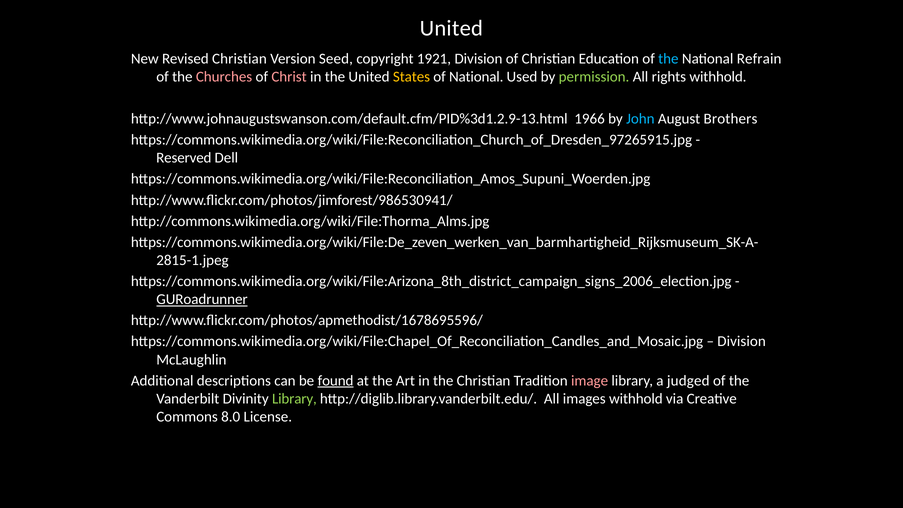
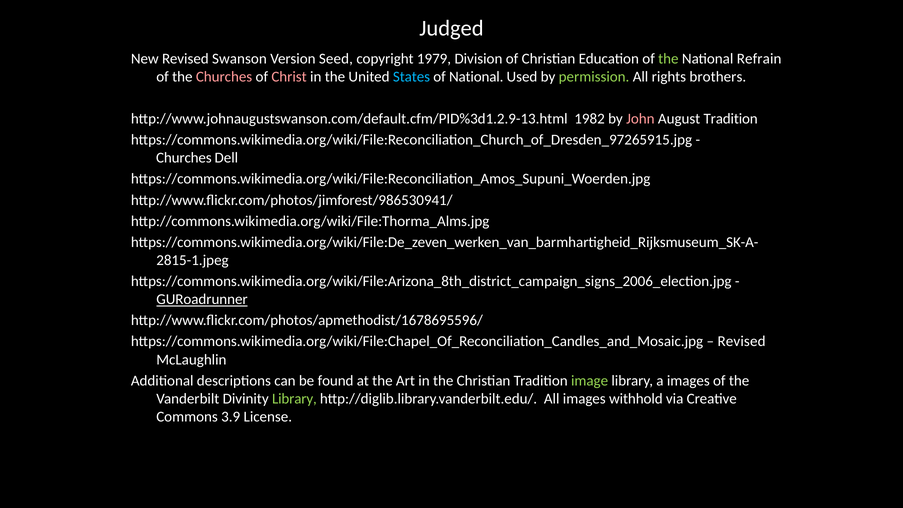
United: United -> Judged (451, 28)
Revised Christian: Christian -> Swanson (239, 59)
1921: 1921 -> 1979 (434, 59)
the colour: light blue -> light green (668, 59)
States colour: yellow -> light blue (412, 77)
rights withhold: withhold -> brothers (718, 77)
1966: 1966 -> 1982 (590, 119)
John colour: light blue -> pink (640, 119)
August Brothers: Brothers -> Tradition (731, 119)
Reserved: Reserved -> Churches (184, 158)
Division: Division -> Revised (742, 341)
found underline: present -> none (336, 381)
image colour: pink -> light green (590, 381)
a judged: judged -> images (688, 381)
8.0: 8.0 -> 3.9 (231, 417)
